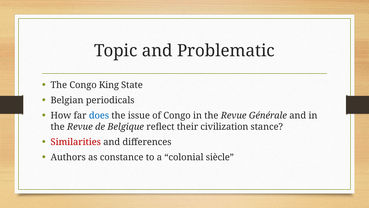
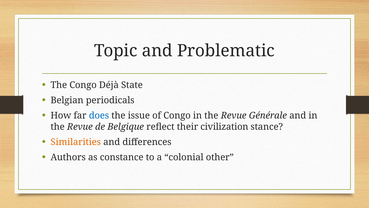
King: King -> Déjà (109, 85)
Similarities colour: red -> orange (76, 142)
siècle: siècle -> other (220, 157)
